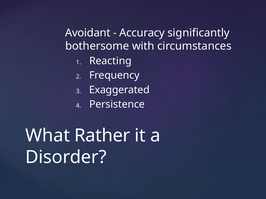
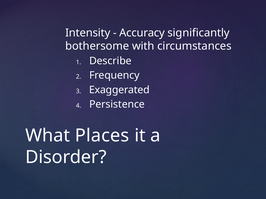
Avoidant: Avoidant -> Intensity (88, 33)
Reacting: Reacting -> Describe (110, 61)
Rather: Rather -> Places (102, 136)
